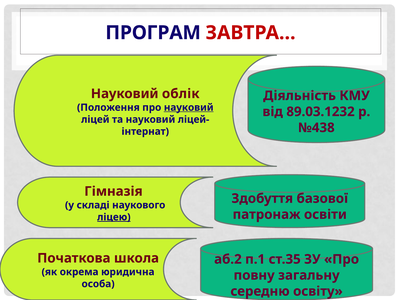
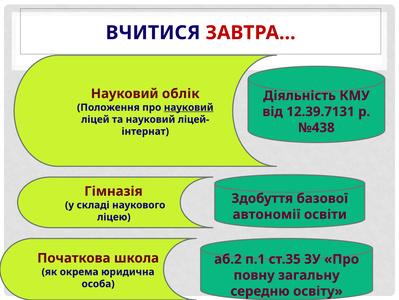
ПРОГРАМ: ПРОГРАМ -> ВЧИТИСЯ (153, 33)
89.03.1232: 89.03.1232 -> 12.39.7131 (321, 111)
патронаж: патронаж -> автономії (267, 214)
ліцею underline: present -> none (114, 217)
